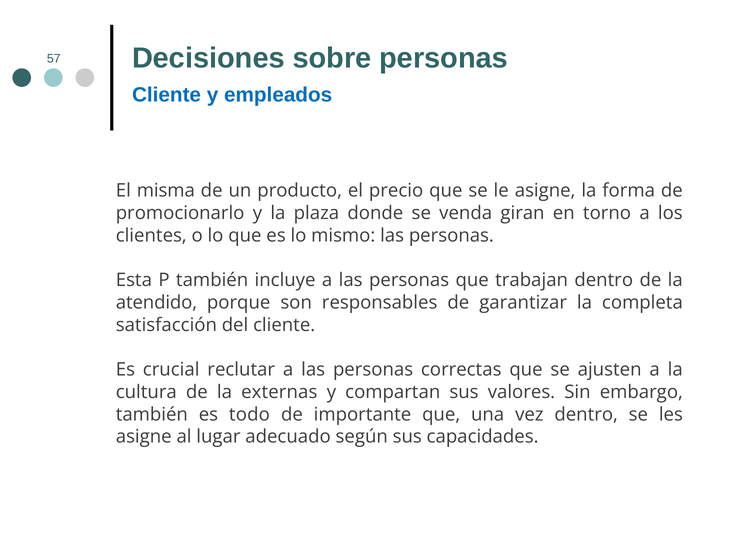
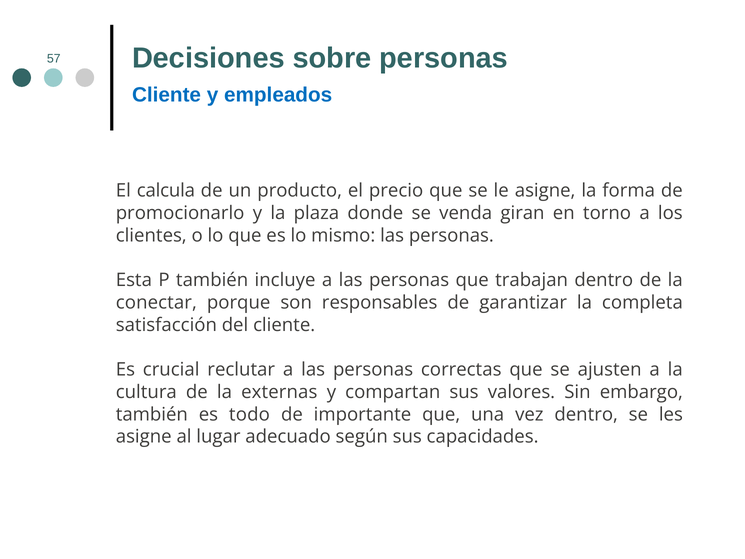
misma: misma -> calcula (166, 191)
atendido: atendido -> conectar (156, 302)
